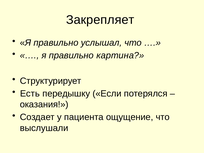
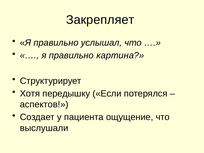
Есть: Есть -> Хотя (30, 94)
оказания: оказания -> аспектов (44, 104)
